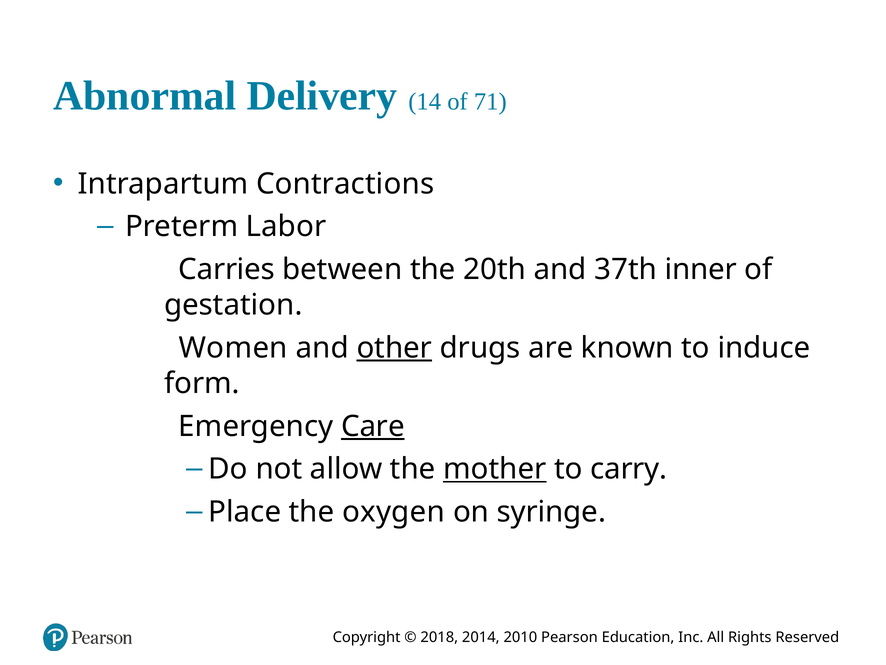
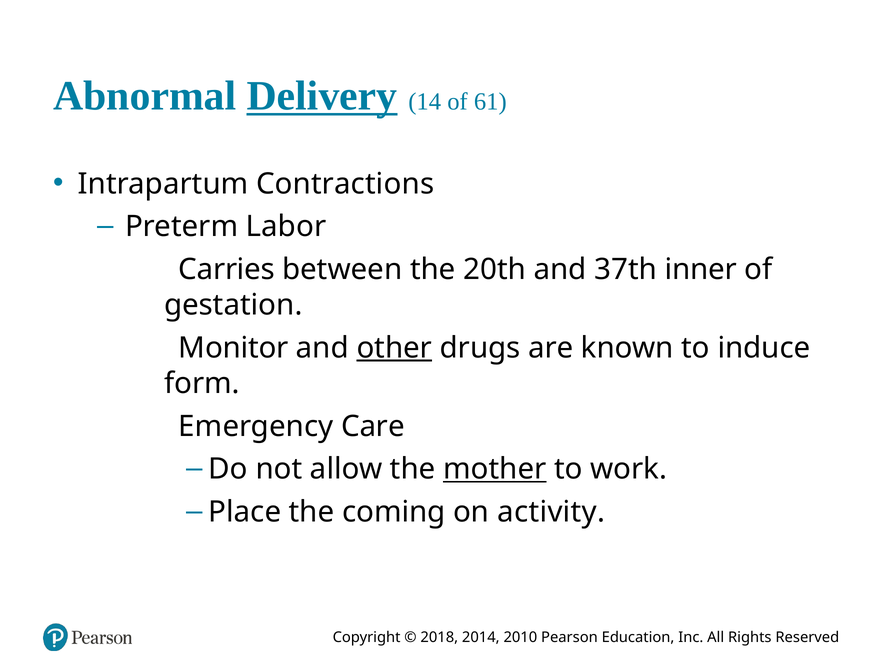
Delivery underline: none -> present (322, 96)
71: 71 -> 61 (490, 102)
Women: Women -> Monitor (233, 348)
Care underline: present -> none (373, 426)
carry: carry -> work (629, 469)
oxygen: oxygen -> coming (394, 512)
syringe: syringe -> activity (551, 512)
